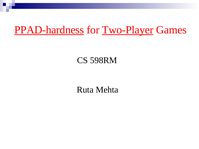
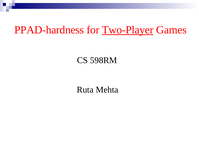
PPAD-hardness underline: present -> none (49, 30)
